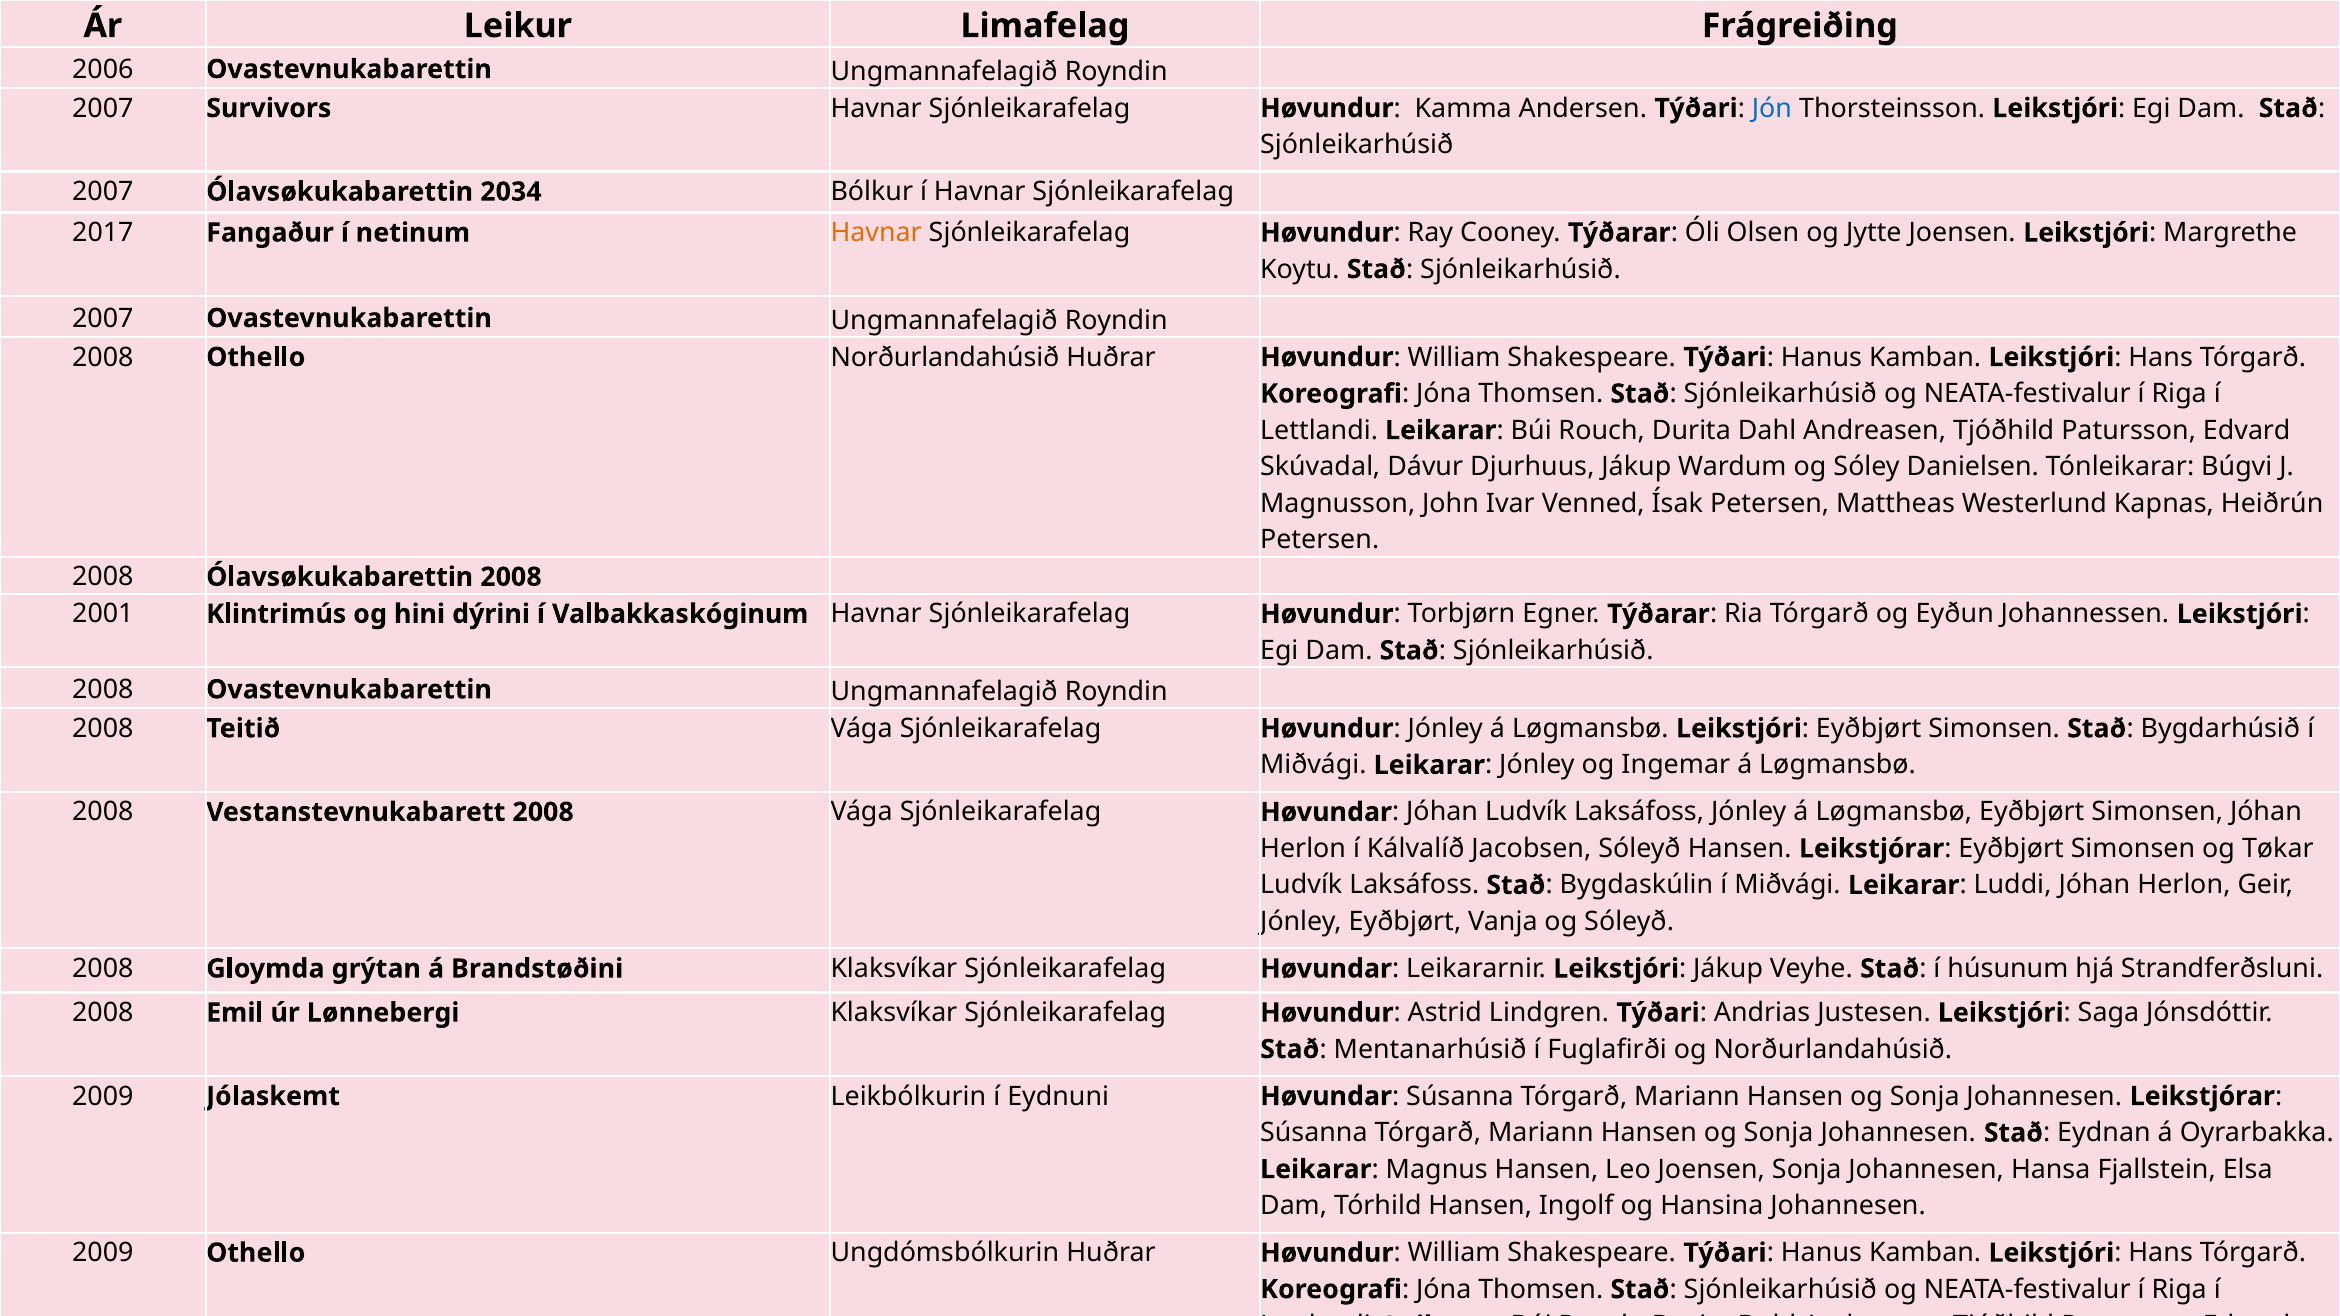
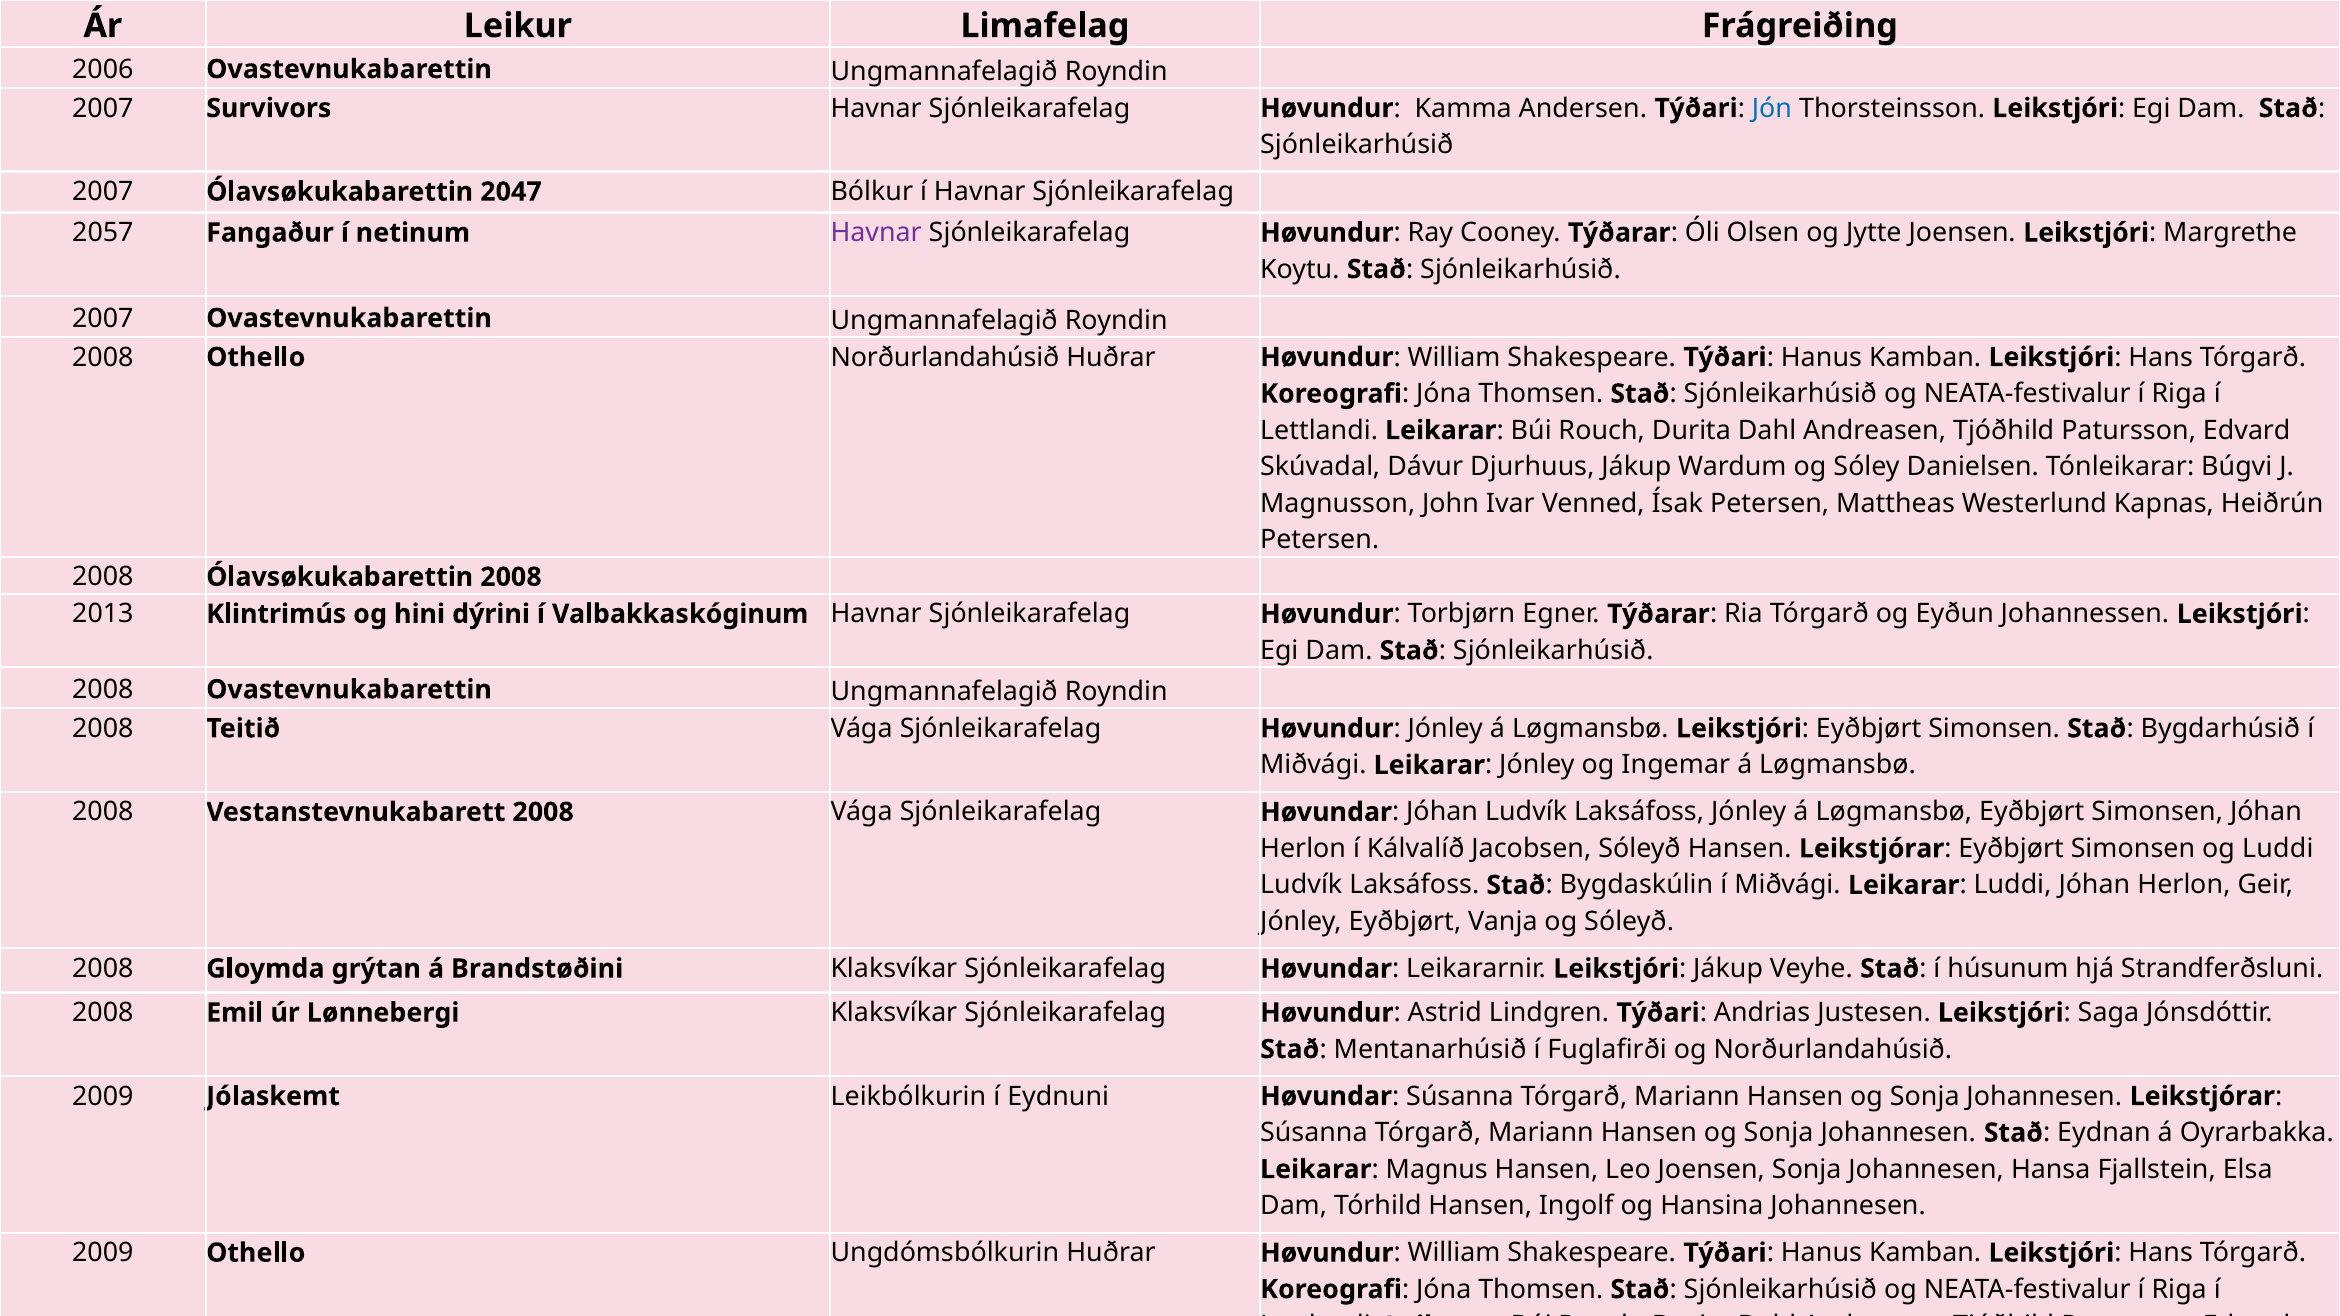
2034: 2034 -> 2047 (511, 192)
2017: 2017 -> 2057 (103, 233)
Havnar colour: orange -> purple (876, 233)
2001: 2001 -> 2013 (103, 614)
og Tøkar: Tøkar -> Luddi (2278, 849)
